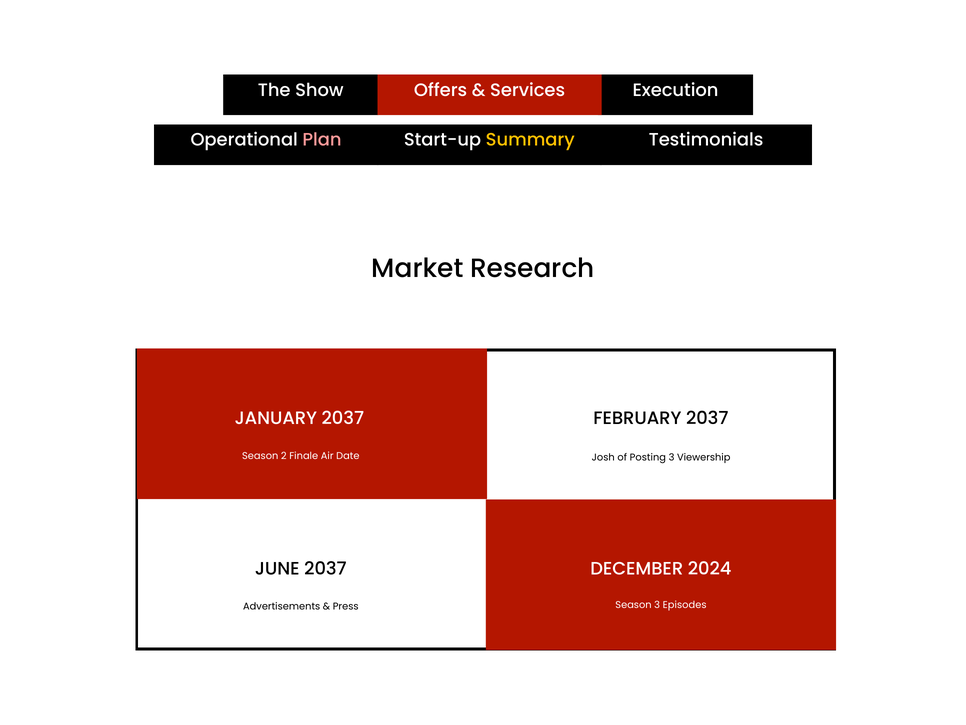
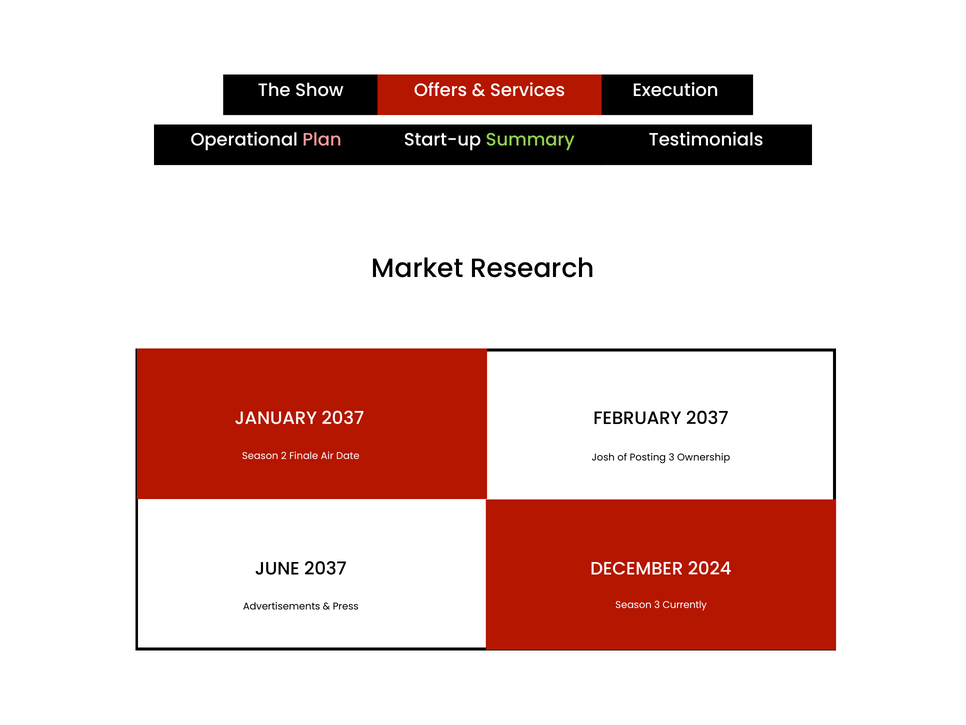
Summary colour: yellow -> light green (530, 140)
Viewership: Viewership -> Ownership (704, 457)
Episodes: Episodes -> Currently (685, 605)
